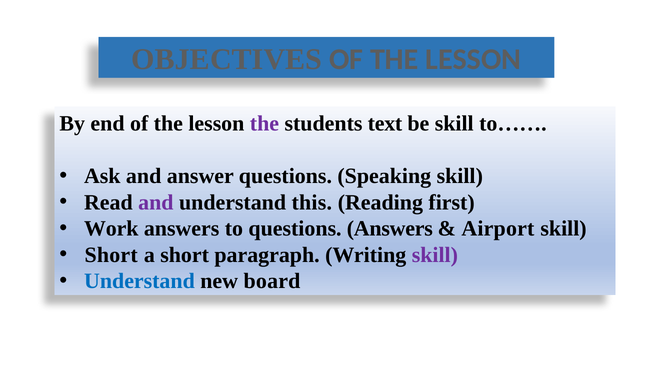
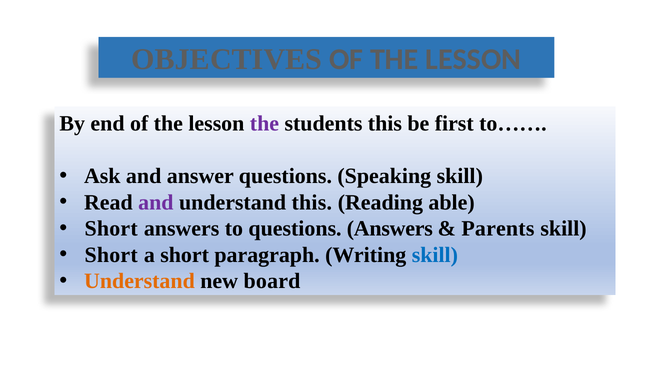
students text: text -> this (385, 124)
be skill: skill -> first (454, 124)
first: first -> able (452, 203)
Work: Work -> Short (111, 229)
Airport: Airport -> Parents (498, 229)
skill colour: purple -> blue (435, 255)
Understand colour: blue -> orange (139, 282)
